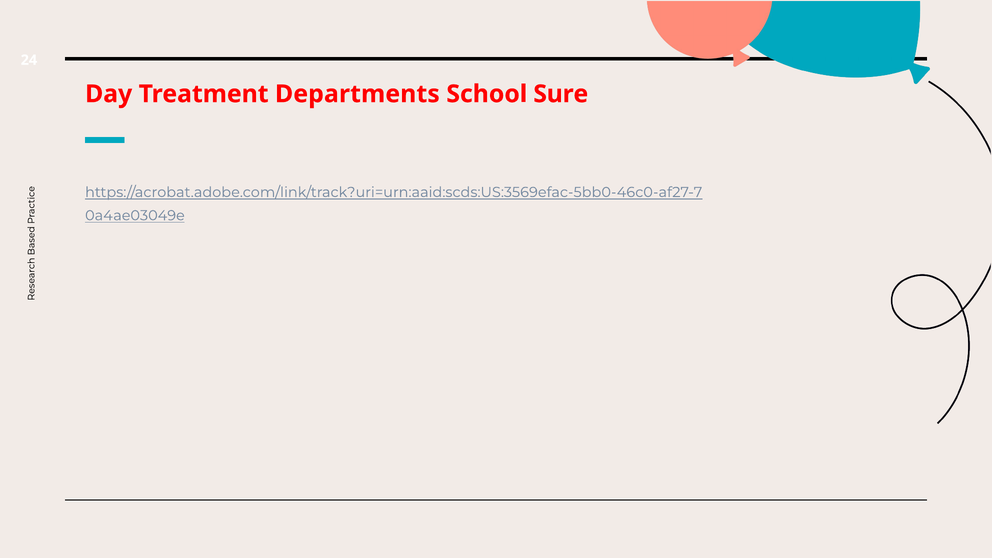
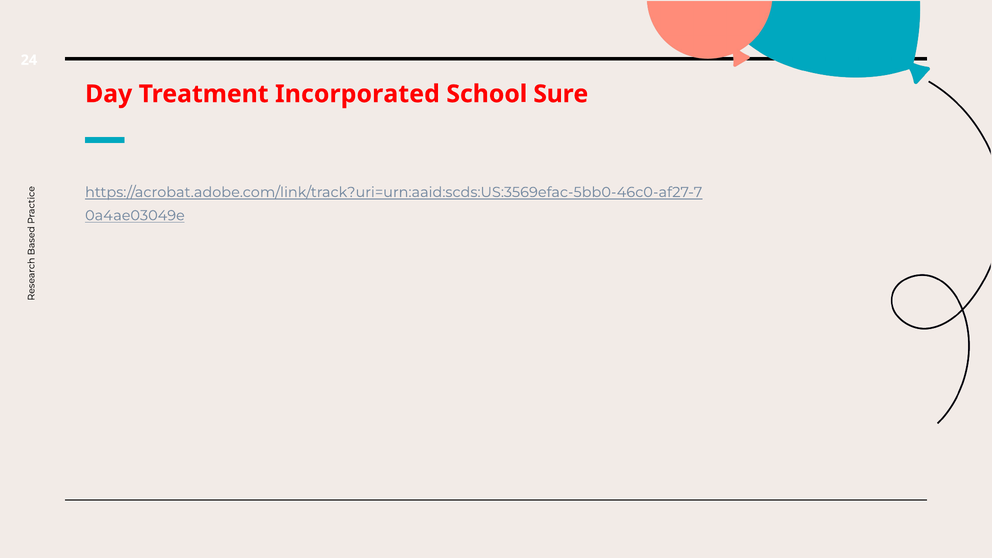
Departments: Departments -> Incorporated (357, 94)
